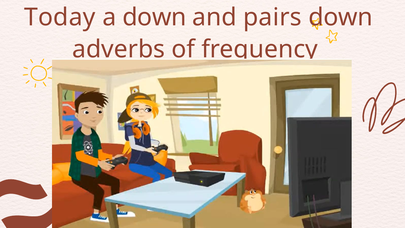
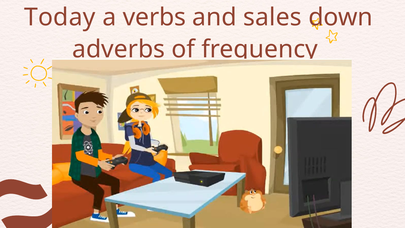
a down: down -> verbs (154, 17)
pairs: pairs -> sales (272, 17)
